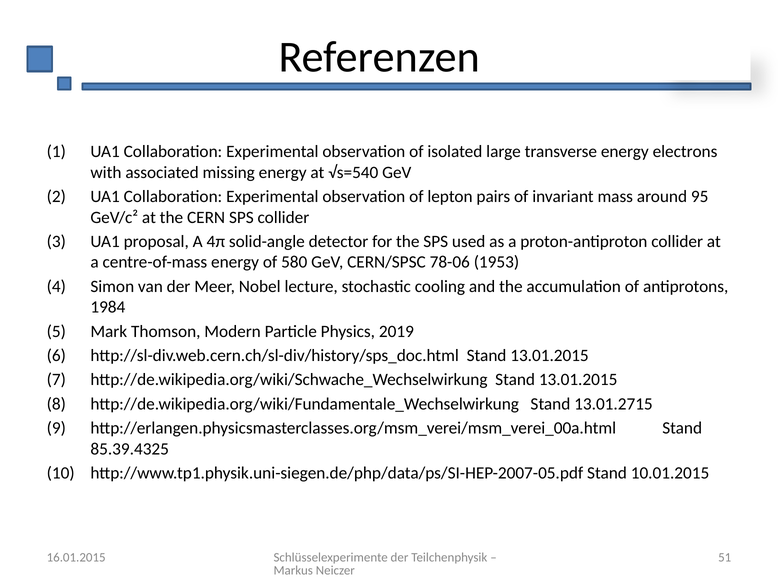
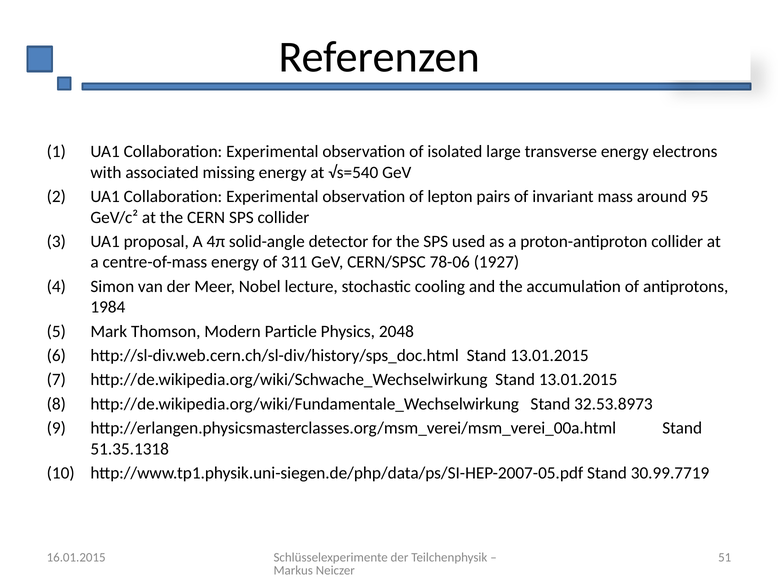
580: 580 -> 311 (294, 262)
1953: 1953 -> 1927 (496, 262)
2019: 2019 -> 2048 (396, 331)
13.01.2715: 13.01.2715 -> 32.53.8973 (613, 404)
85.39.4325: 85.39.4325 -> 51.35.1318 (130, 448)
10.01.2015: 10.01.2015 -> 30.99.7719 (670, 473)
